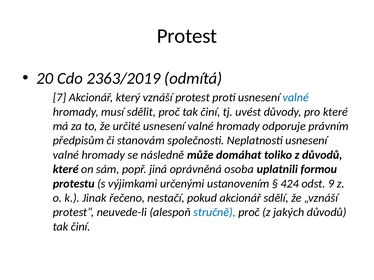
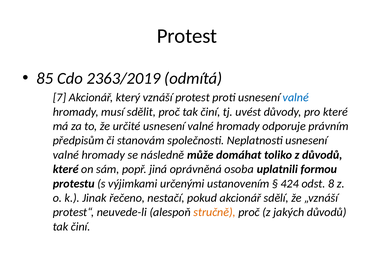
20: 20 -> 85 (45, 78)
9: 9 -> 8 (331, 184)
stručně colour: blue -> orange (215, 213)
